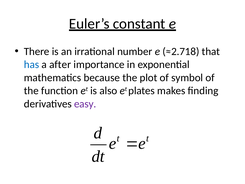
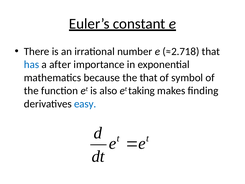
the plot: plot -> that (149, 78)
plates: plates -> taking (142, 91)
easy colour: purple -> blue (85, 104)
